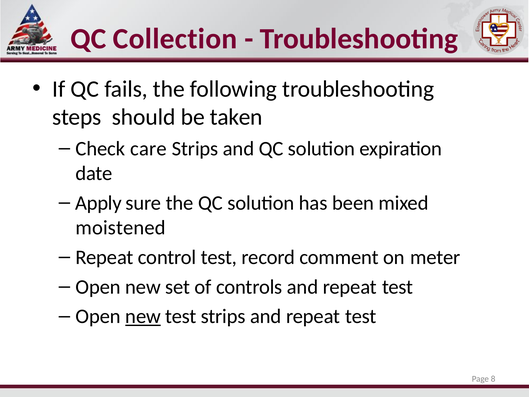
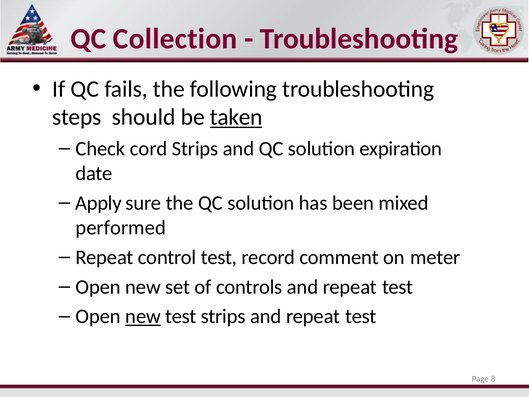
taken underline: none -> present (236, 117)
care: care -> cord (149, 148)
moistened: moistened -> performed (121, 227)
